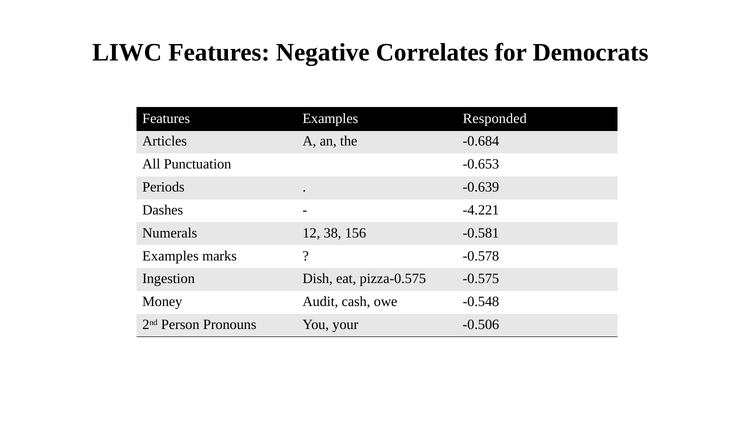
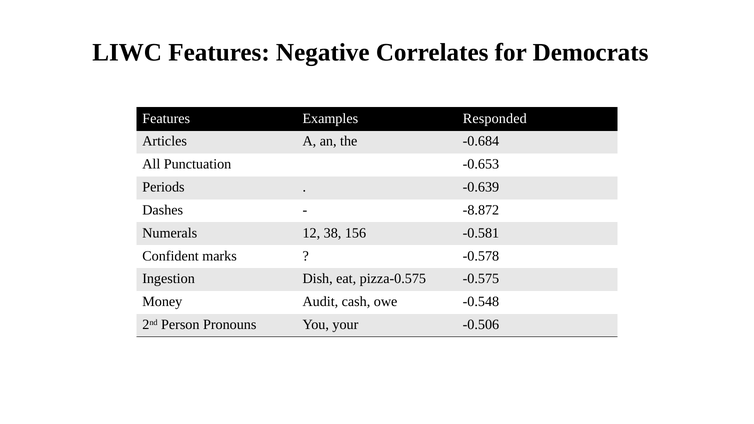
-4.221: -4.221 -> -8.872 (481, 210)
Examples: Examples -> Confident (171, 256)
